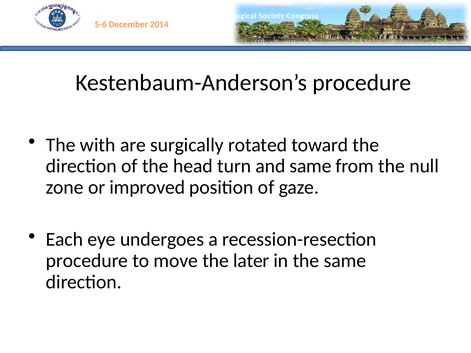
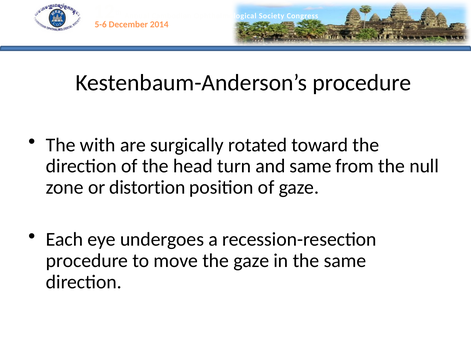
improved: improved -> distortion (147, 187)
the later: later -> gaze (251, 261)
